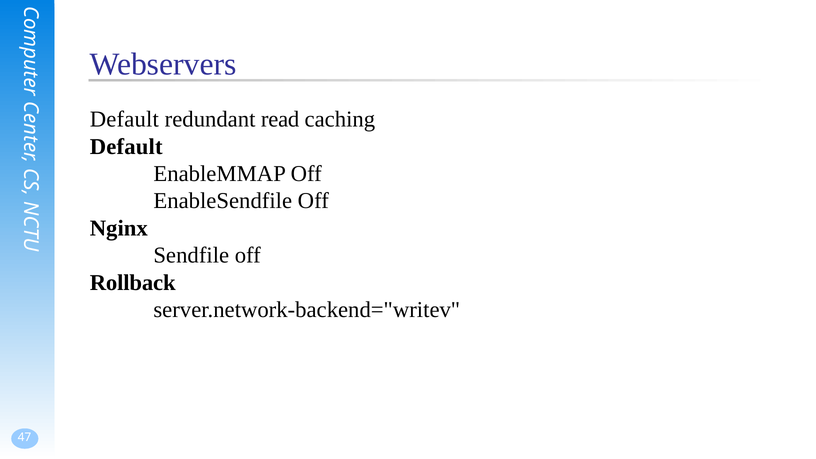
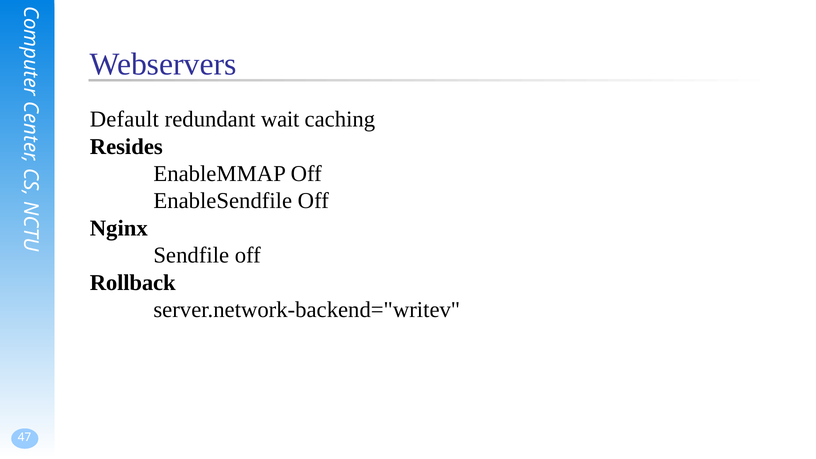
read: read -> wait (280, 119)
Default: Default -> Resides (126, 147)
